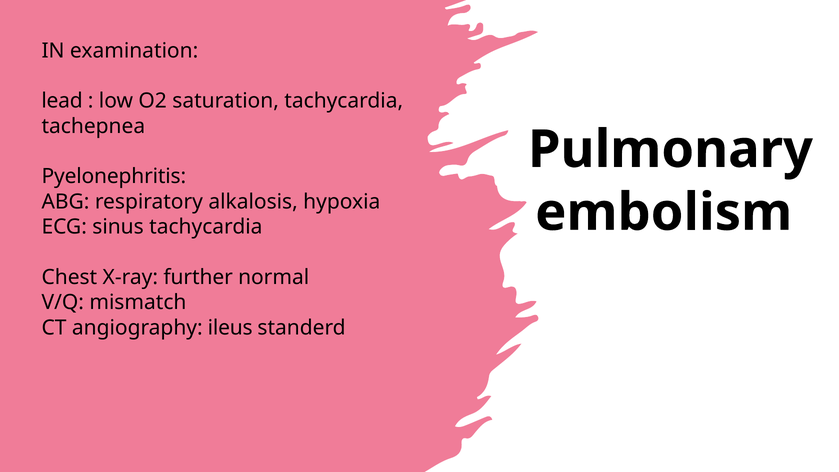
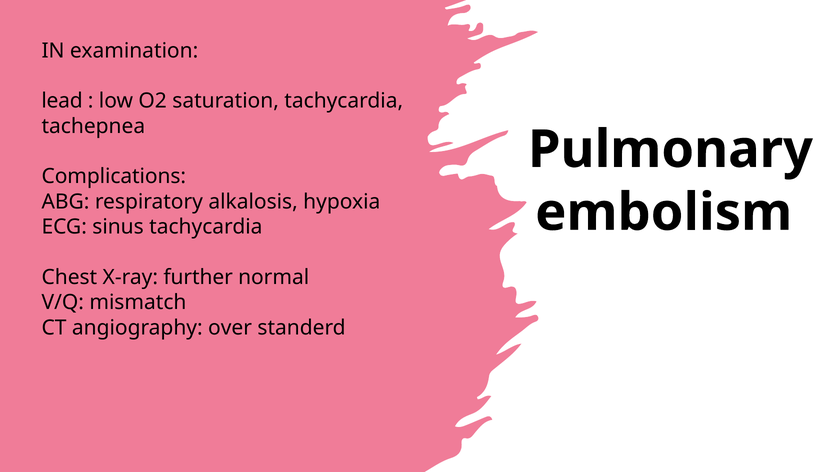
Pyelonephritis: Pyelonephritis -> Complications (114, 177)
ileus: ileus -> over (230, 328)
